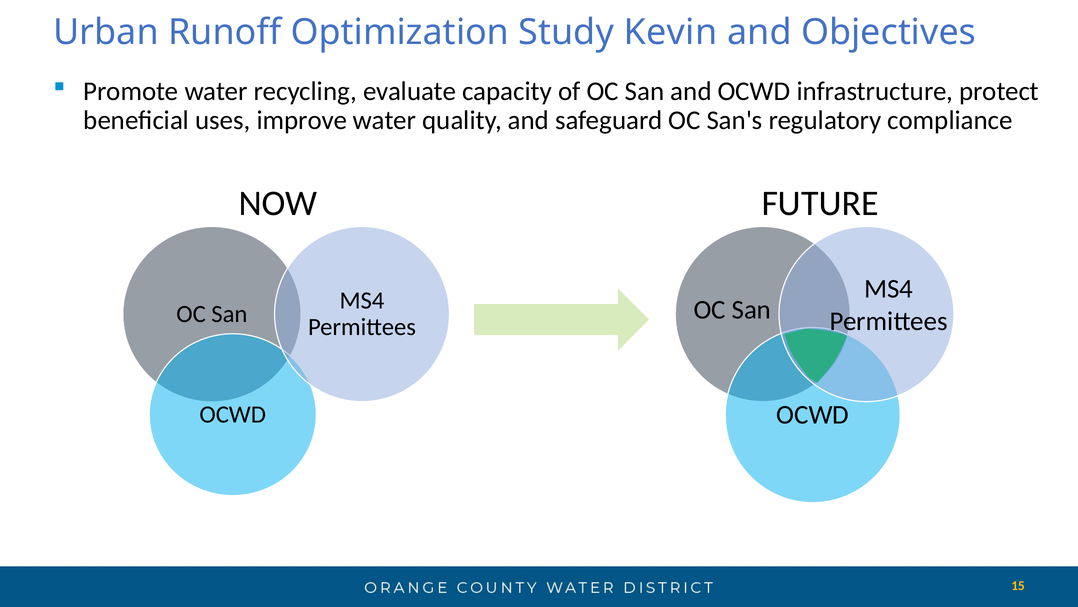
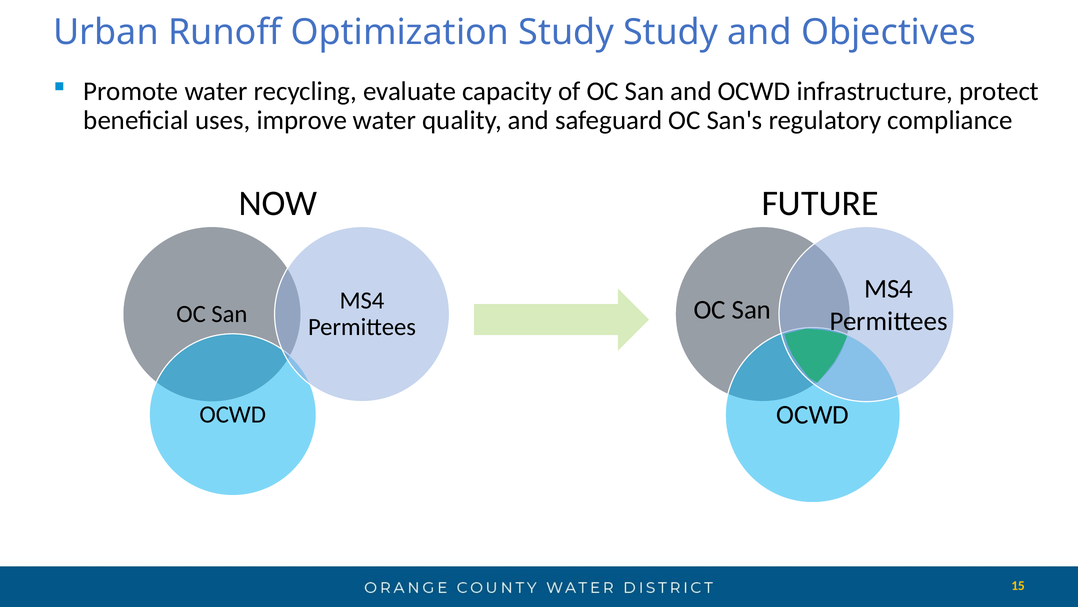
Study Kevin: Kevin -> Study (671, 32)
